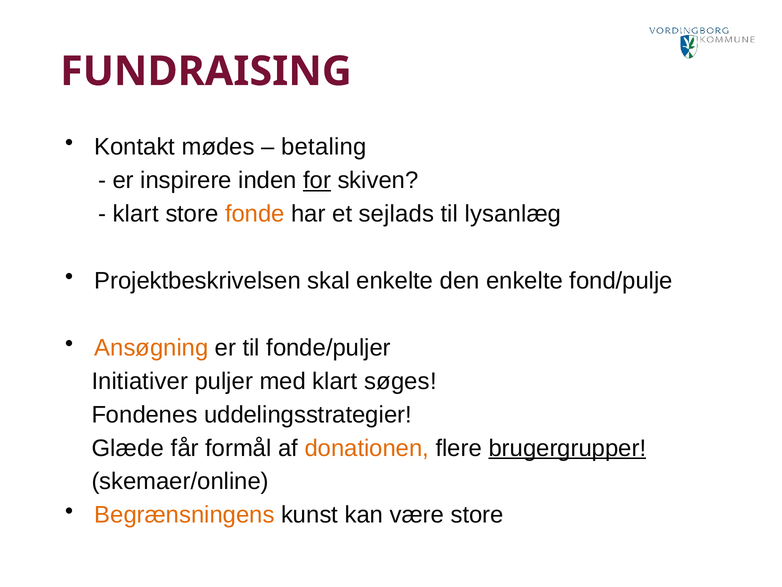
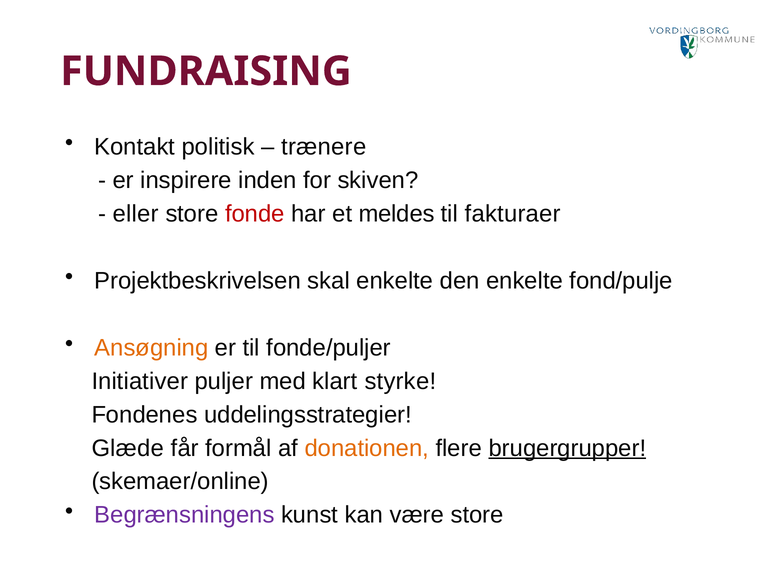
mødes: mødes -> politisk (218, 147)
betaling: betaling -> trænere (324, 147)
for underline: present -> none (317, 180)
klart: klart -> eller (136, 214)
fonde colour: orange -> red (255, 214)
sejlads: sejlads -> meldes (397, 214)
lysanlæg: lysanlæg -> fakturaer (513, 214)
søges: søges -> styrke (400, 381)
Begrænsningens colour: orange -> purple (185, 515)
